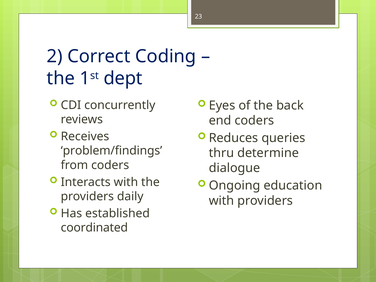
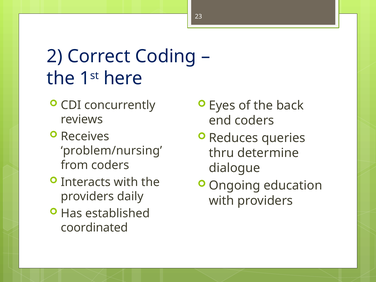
dept: dept -> here (123, 78)
problem/findings: problem/findings -> problem/nursing (111, 151)
